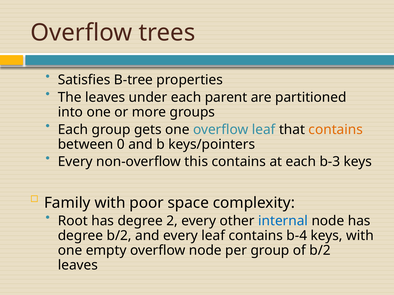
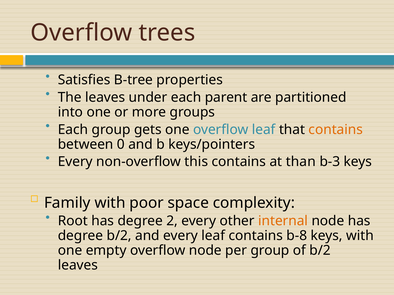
at each: each -> than (301, 162)
internal colour: blue -> orange (283, 221)
b-4: b-4 -> b-8 (297, 236)
